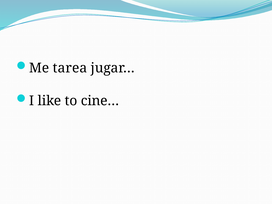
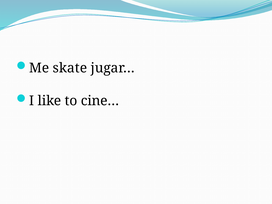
tarea: tarea -> skate (70, 68)
